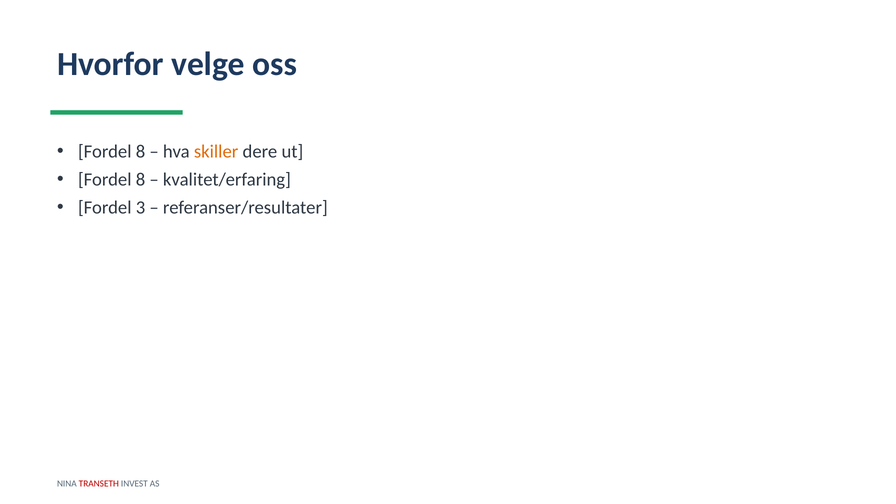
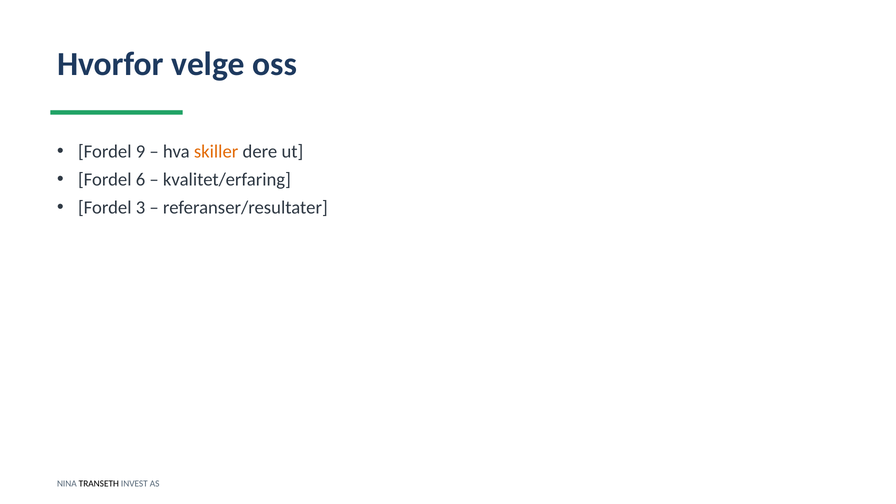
8: 8 -> 9 (141, 152)
8: 8 -> 6 (141, 180)
TRANSETH colour: red -> black (99, 484)
